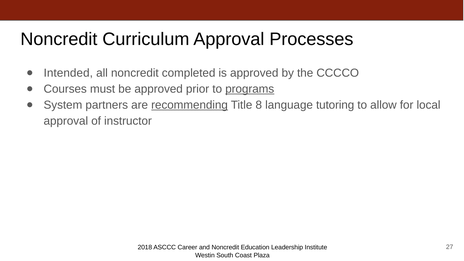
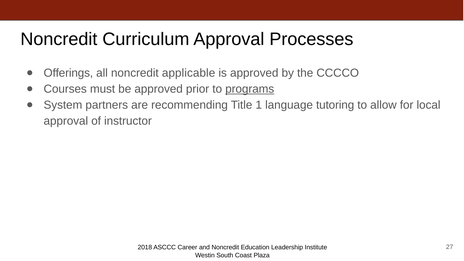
Intended: Intended -> Offerings (68, 73)
completed: completed -> applicable (189, 73)
recommending underline: present -> none (190, 105)
8: 8 -> 1 (259, 105)
